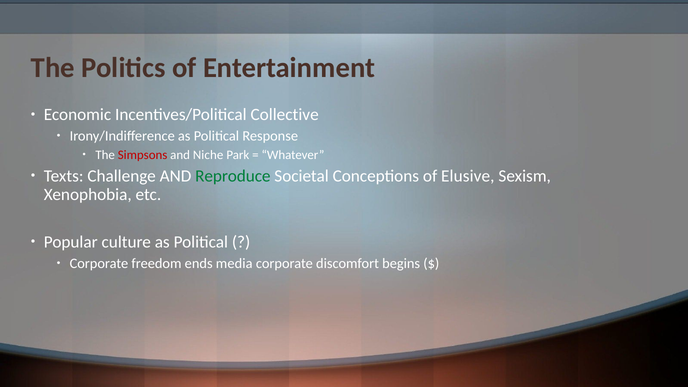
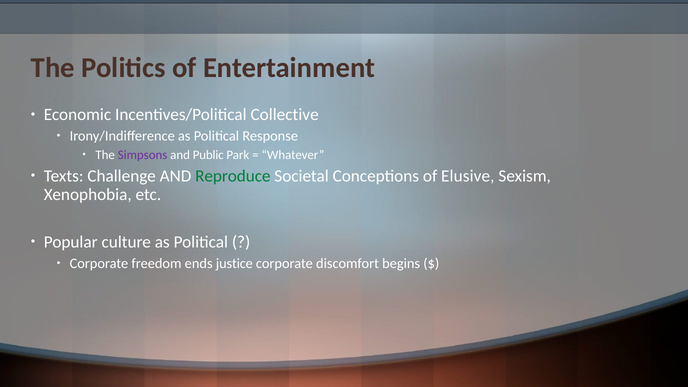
Simpsons colour: red -> purple (143, 155)
Niche: Niche -> Public (208, 155)
media: media -> justice (234, 264)
